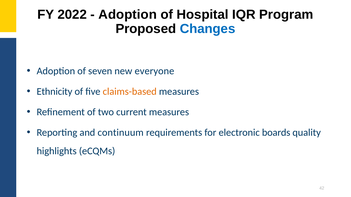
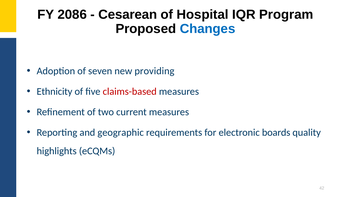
2022: 2022 -> 2086 (72, 15)
Adoption: Adoption -> Cesarean (128, 15)
everyone: everyone -> providing (154, 71)
claims-based colour: orange -> red (130, 92)
continuum: continuum -> geographic (121, 133)
